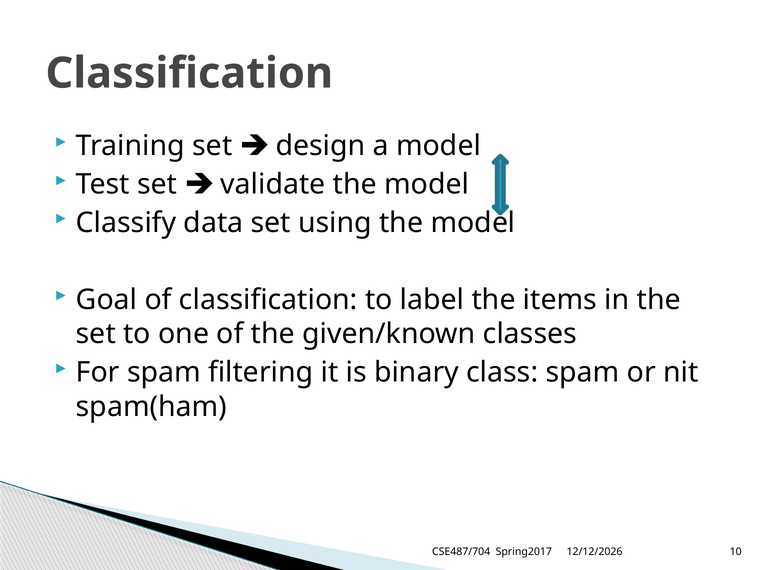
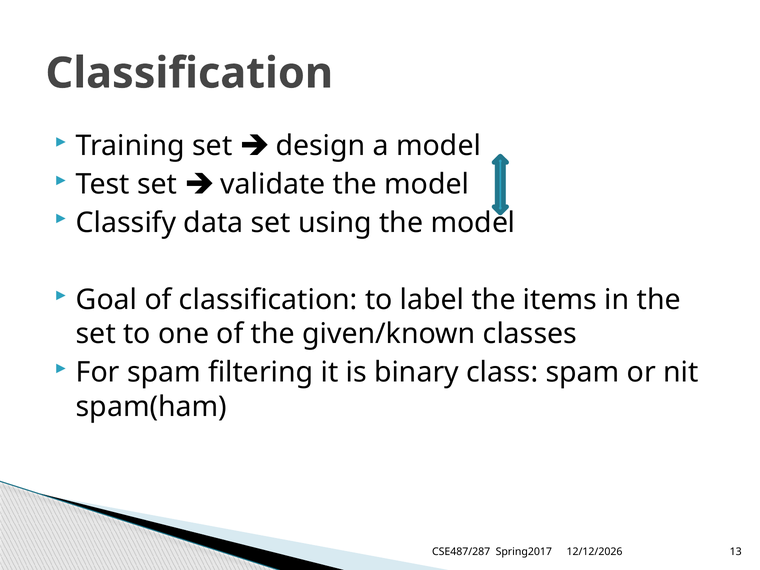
CSE487/704: CSE487/704 -> CSE487/287 (461, 552)
10: 10 -> 13 (736, 552)
